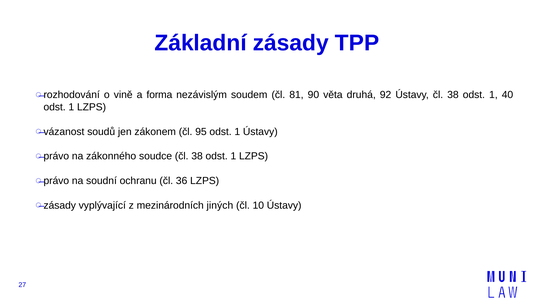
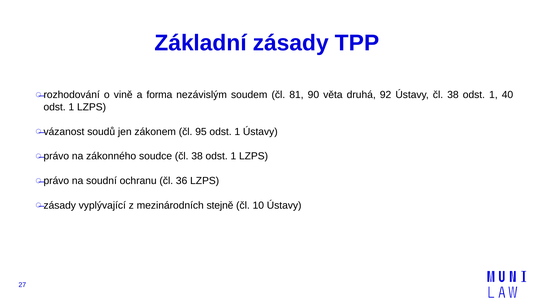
jiných: jiných -> stejně (220, 205)
